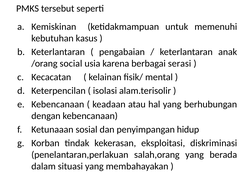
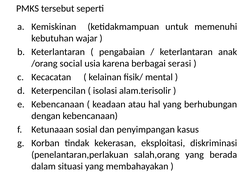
kasus: kasus -> wajar (87, 38)
hidup: hidup -> kasus (188, 130)
